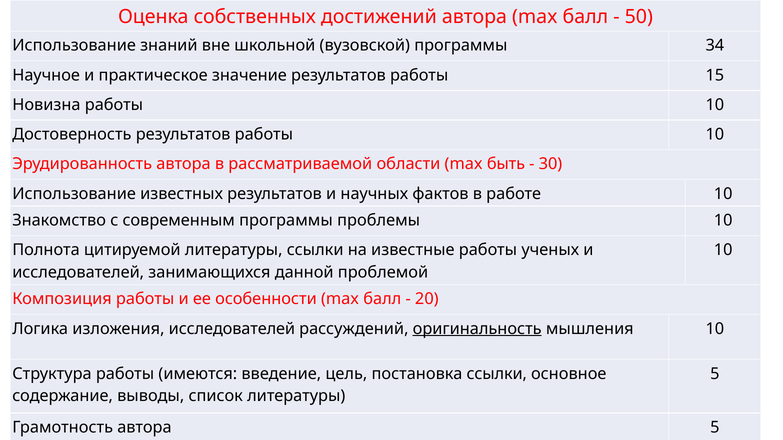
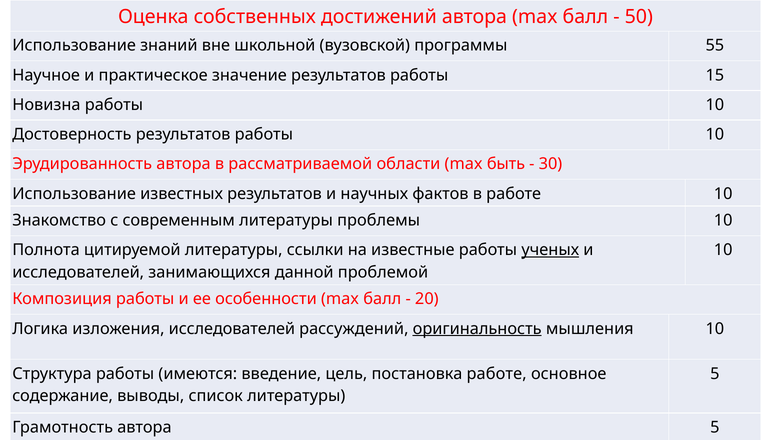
34: 34 -> 55 (715, 46)
современным программы: программы -> литературы (286, 221)
ученых underline: none -> present (550, 250)
постановка ссылки: ссылки -> работе (497, 374)
